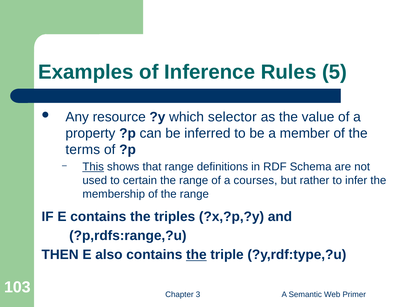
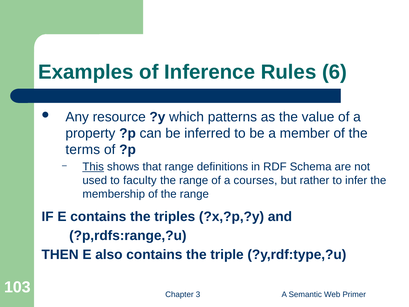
5: 5 -> 6 (335, 72)
selector: selector -> patterns (232, 117)
certain: certain -> faculty (140, 180)
the underline: present -> none (196, 255)
